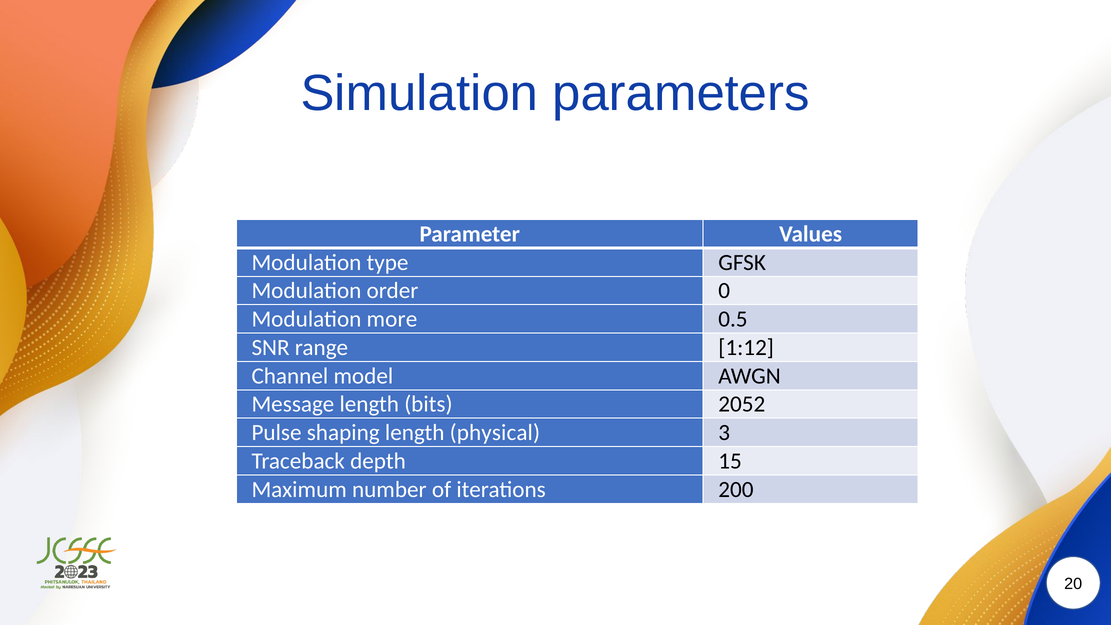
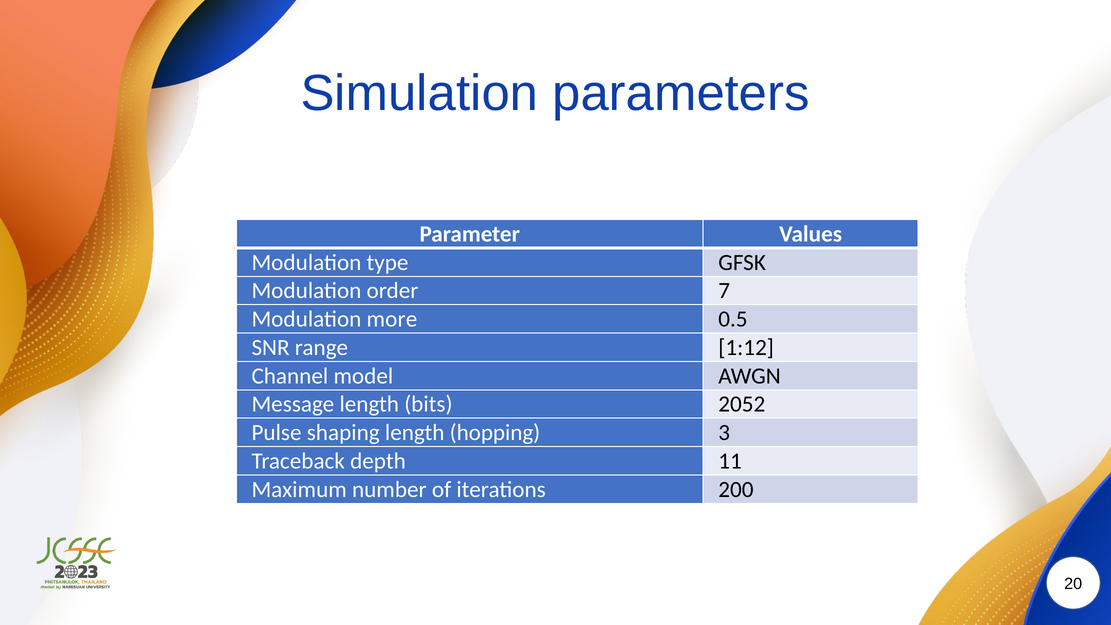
0: 0 -> 7 (724, 291)
physical: physical -> hopping (495, 433)
15: 15 -> 11 (730, 461)
